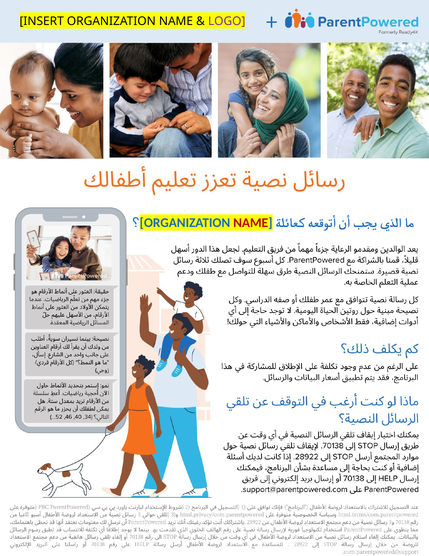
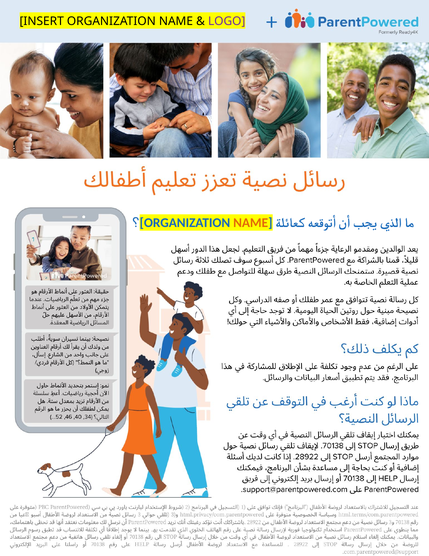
NAME colour: red -> orange (251, 222)
